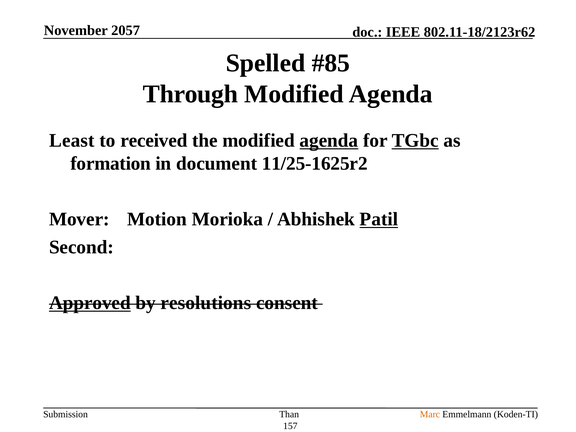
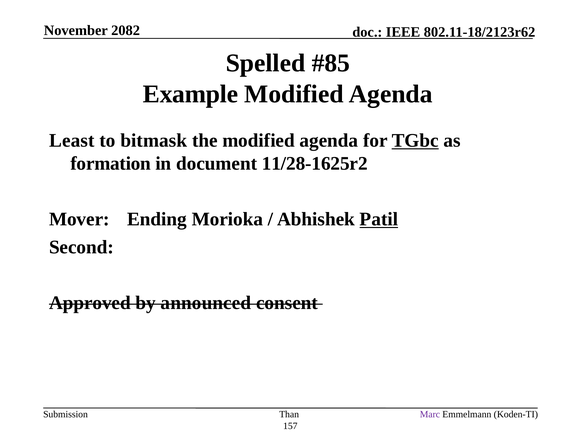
2057: 2057 -> 2082 (126, 31)
Through: Through -> Example (190, 94)
received: received -> bitmask (154, 141)
agenda underline: present -> none (329, 141)
11/25-1625r2: 11/25-1625r2 -> 11/28-1625r2 (315, 164)
Motion: Motion -> Ending (157, 219)
Approved underline: present -> none (90, 303)
resolutions: resolutions -> announced (206, 303)
Marc colour: orange -> purple (430, 414)
